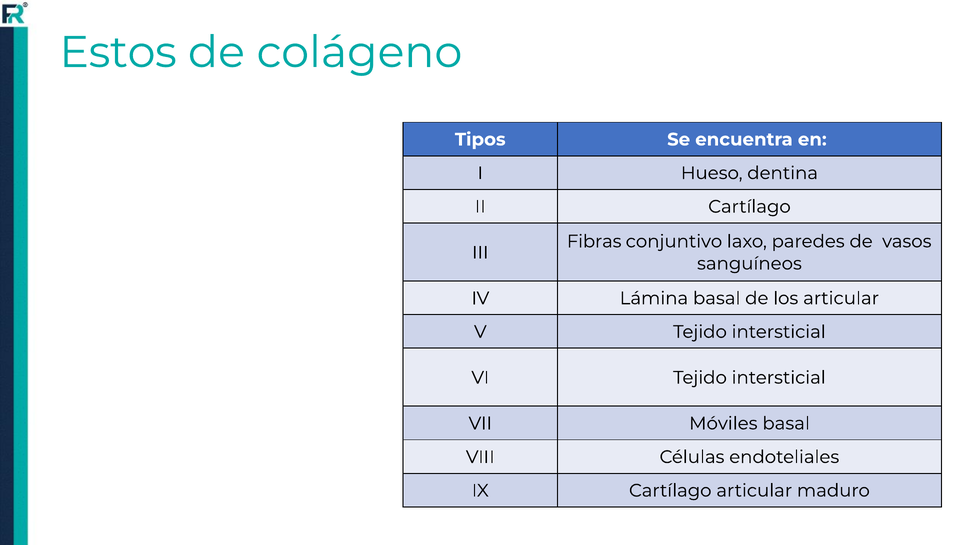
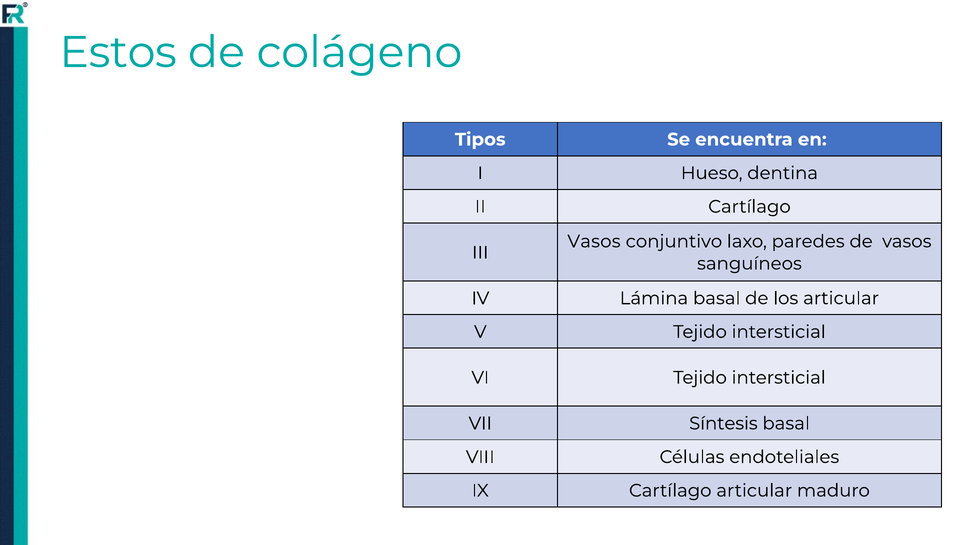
Fibras: Fibras -> Vasos (594, 241)
Móviles: Móviles -> Síntesis (723, 423)
